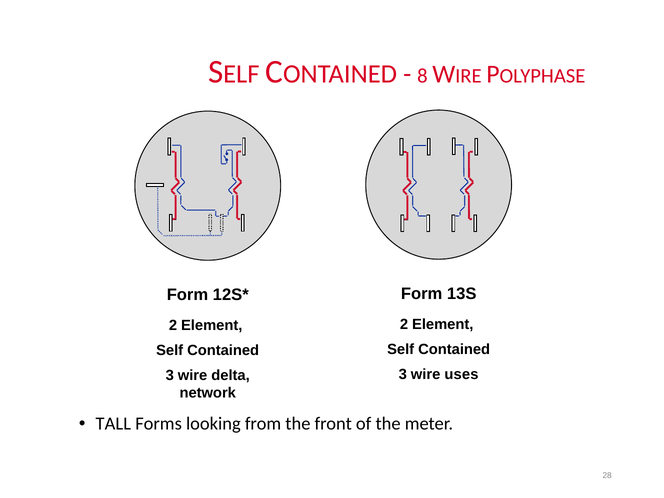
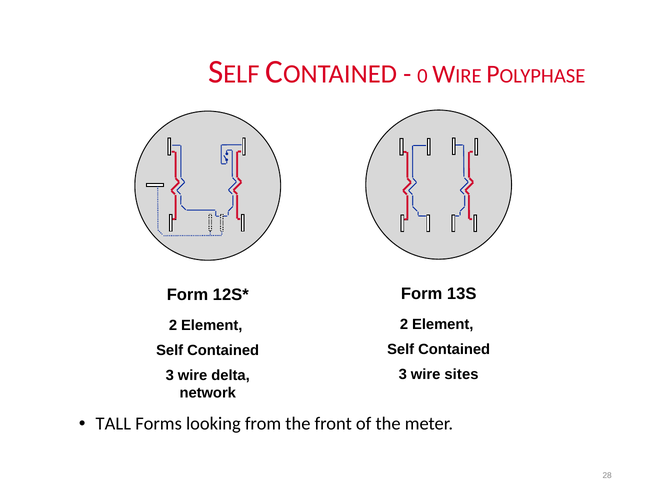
8: 8 -> 0 (422, 76)
uses: uses -> sites (461, 374)
